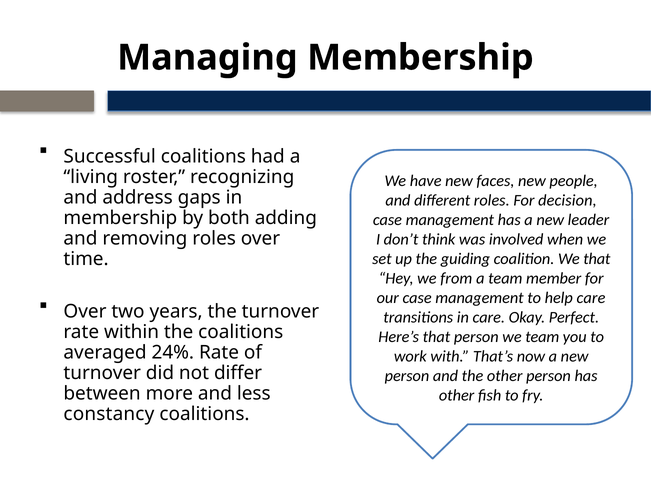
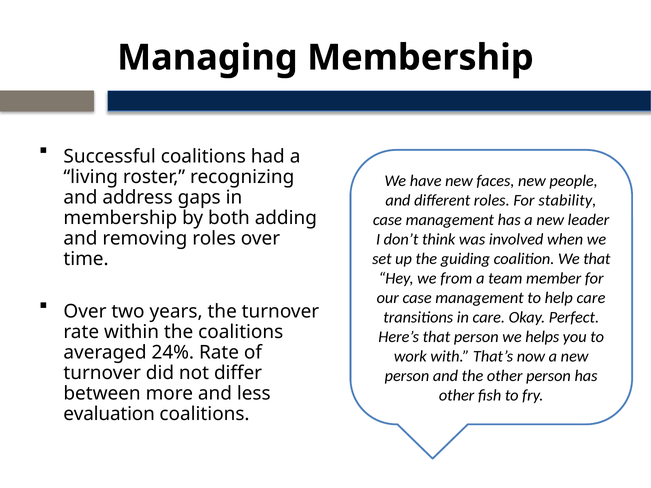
decision: decision -> stability (567, 200)
we team: team -> helps (542, 337)
constancy: constancy -> evaluation (109, 414)
